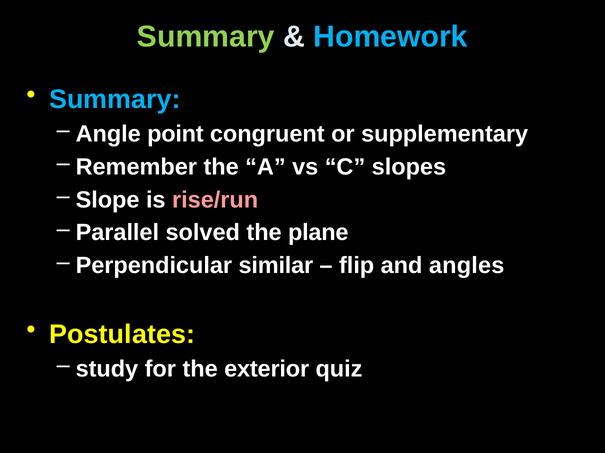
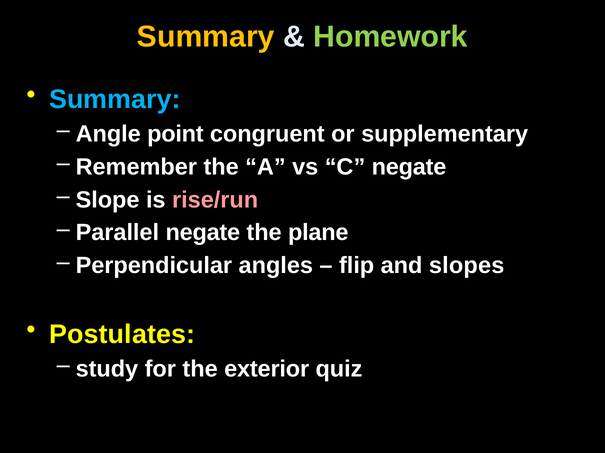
Summary colour: light green -> yellow (206, 37)
Homework colour: light blue -> light green (391, 37)
C slopes: slopes -> negate (409, 167)
Parallel solved: solved -> negate (203, 233)
similar: similar -> angles (276, 266)
angles: angles -> slopes (467, 266)
